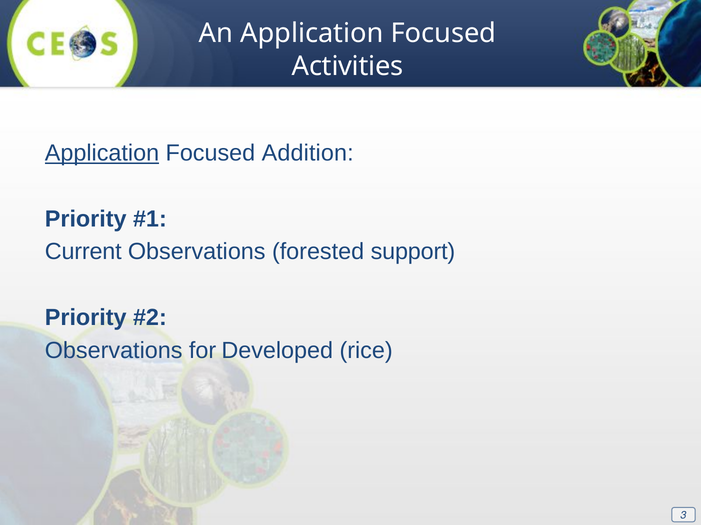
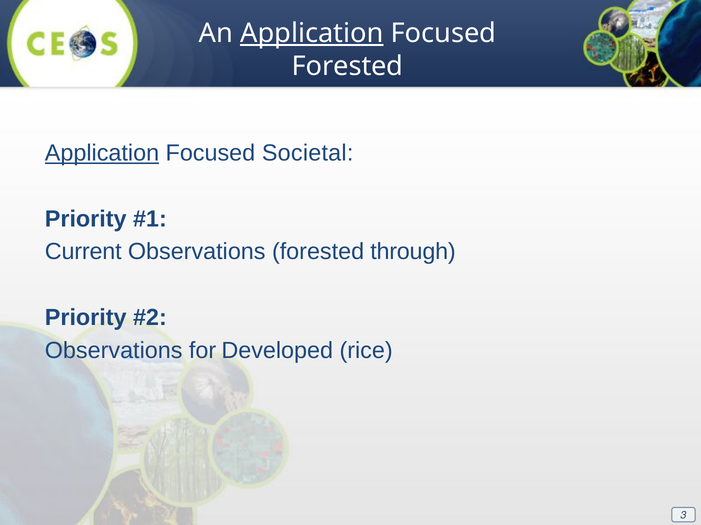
Application underline: none -> present (312, 33)
Activities: Activities -> Forested (348, 66)
Addition: Addition -> Societal (308, 153)
support: support -> through (413, 252)
